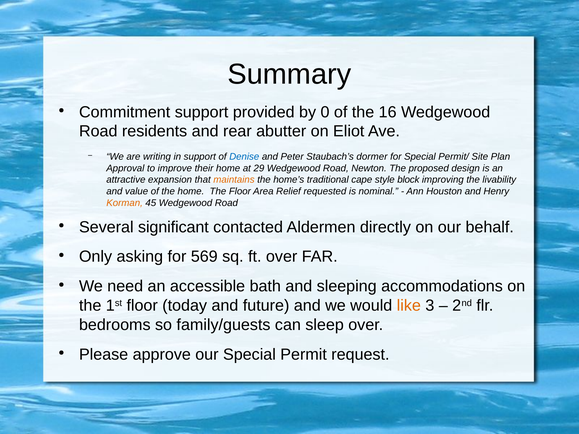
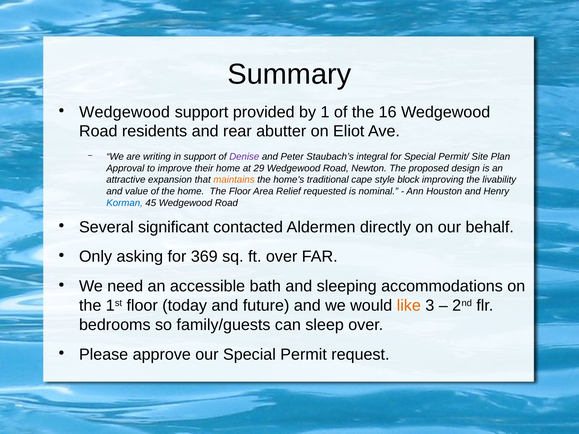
Commitment: Commitment -> Wedgewood (125, 112)
0: 0 -> 1 (325, 112)
Denise colour: blue -> purple (244, 157)
dormer: dormer -> integral (372, 157)
Korman colour: orange -> blue (125, 203)
569: 569 -> 369 (204, 257)
